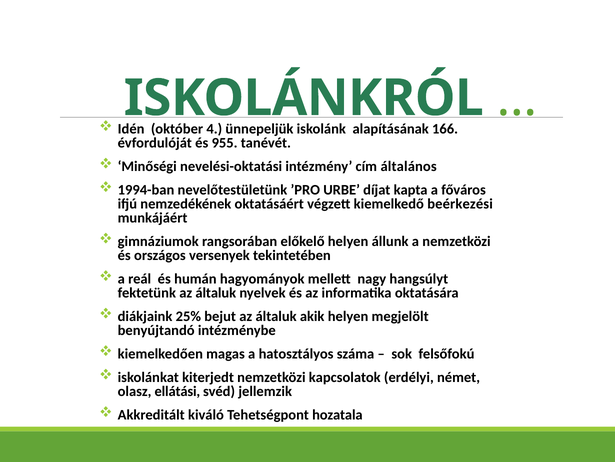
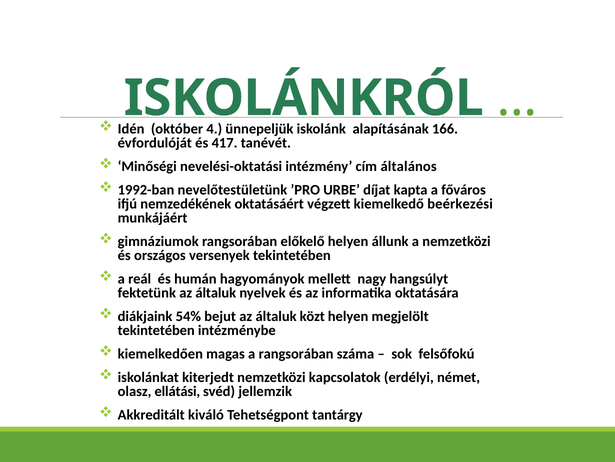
955: 955 -> 417 (225, 143)
1994-ban: 1994-ban -> 1992-ban (146, 190)
25%: 25% -> 54% (188, 316)
akik: akik -> közt (312, 316)
benyújtandó: benyújtandó -> tekintetében (156, 330)
a hatosztályos: hatosztályos -> rangsorában (296, 353)
hozatala: hozatala -> tantárgy (337, 414)
